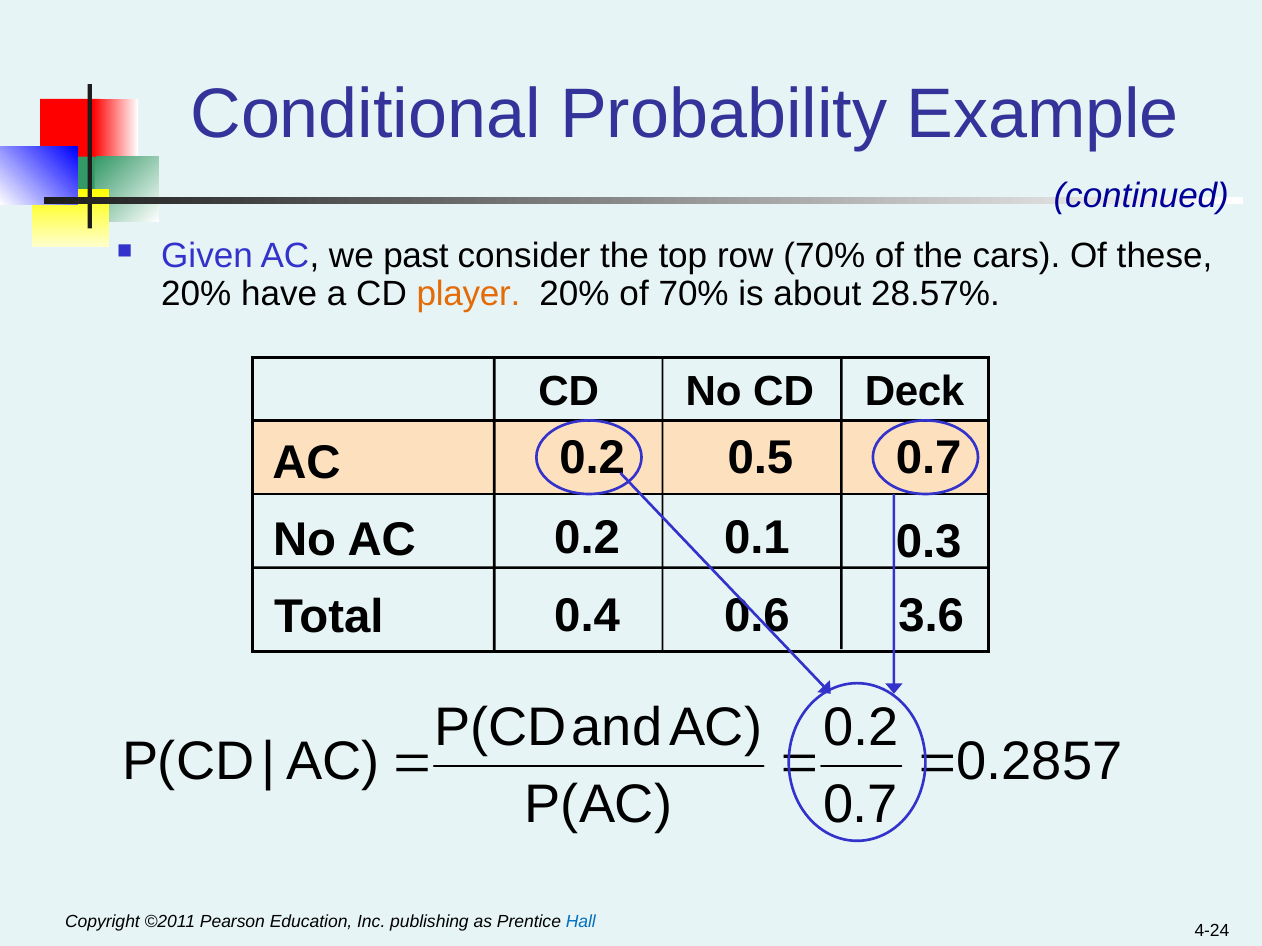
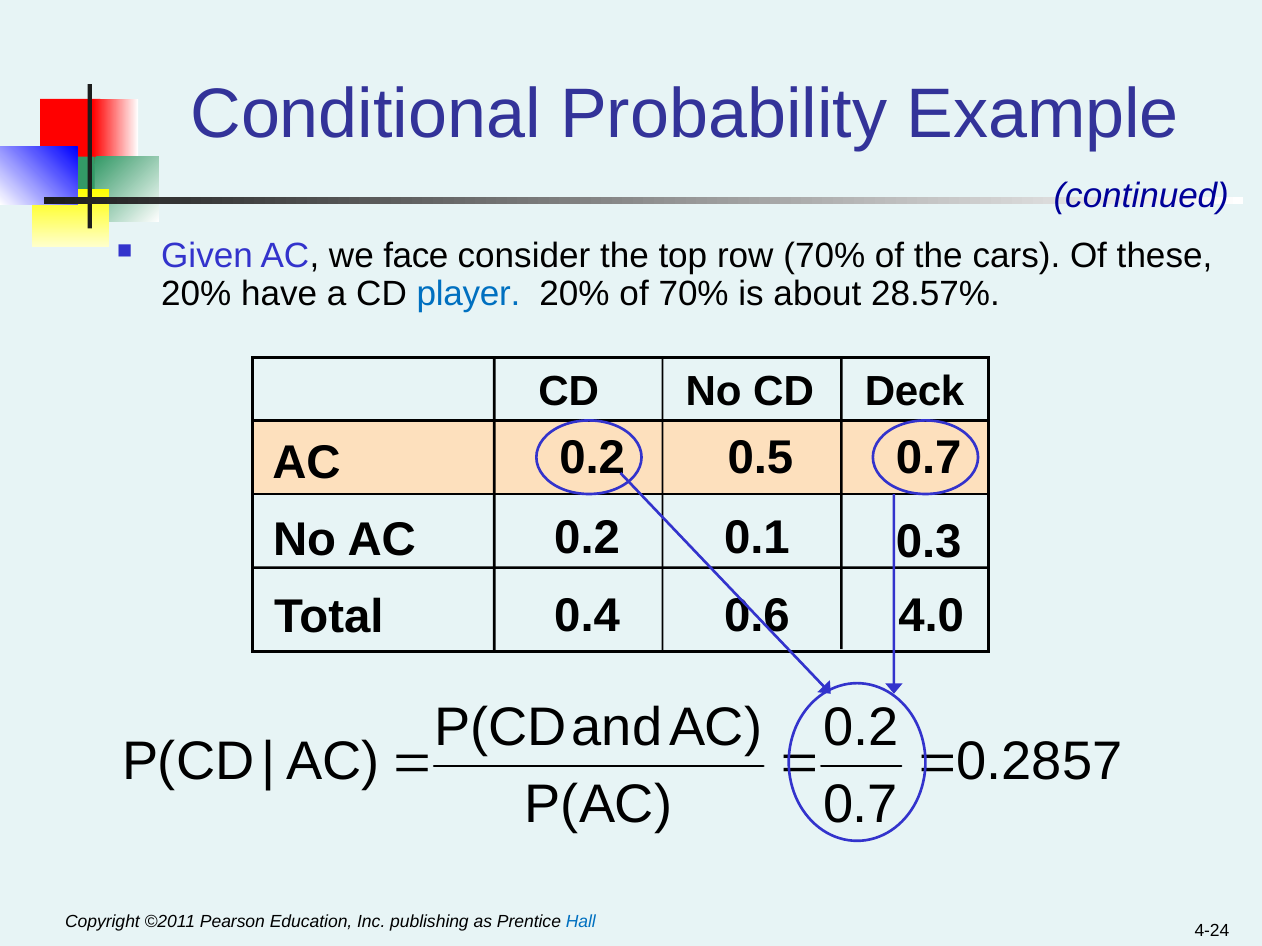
past: past -> face (416, 256)
player colour: orange -> blue (468, 294)
3.6: 3.6 -> 4.0 (931, 616)
